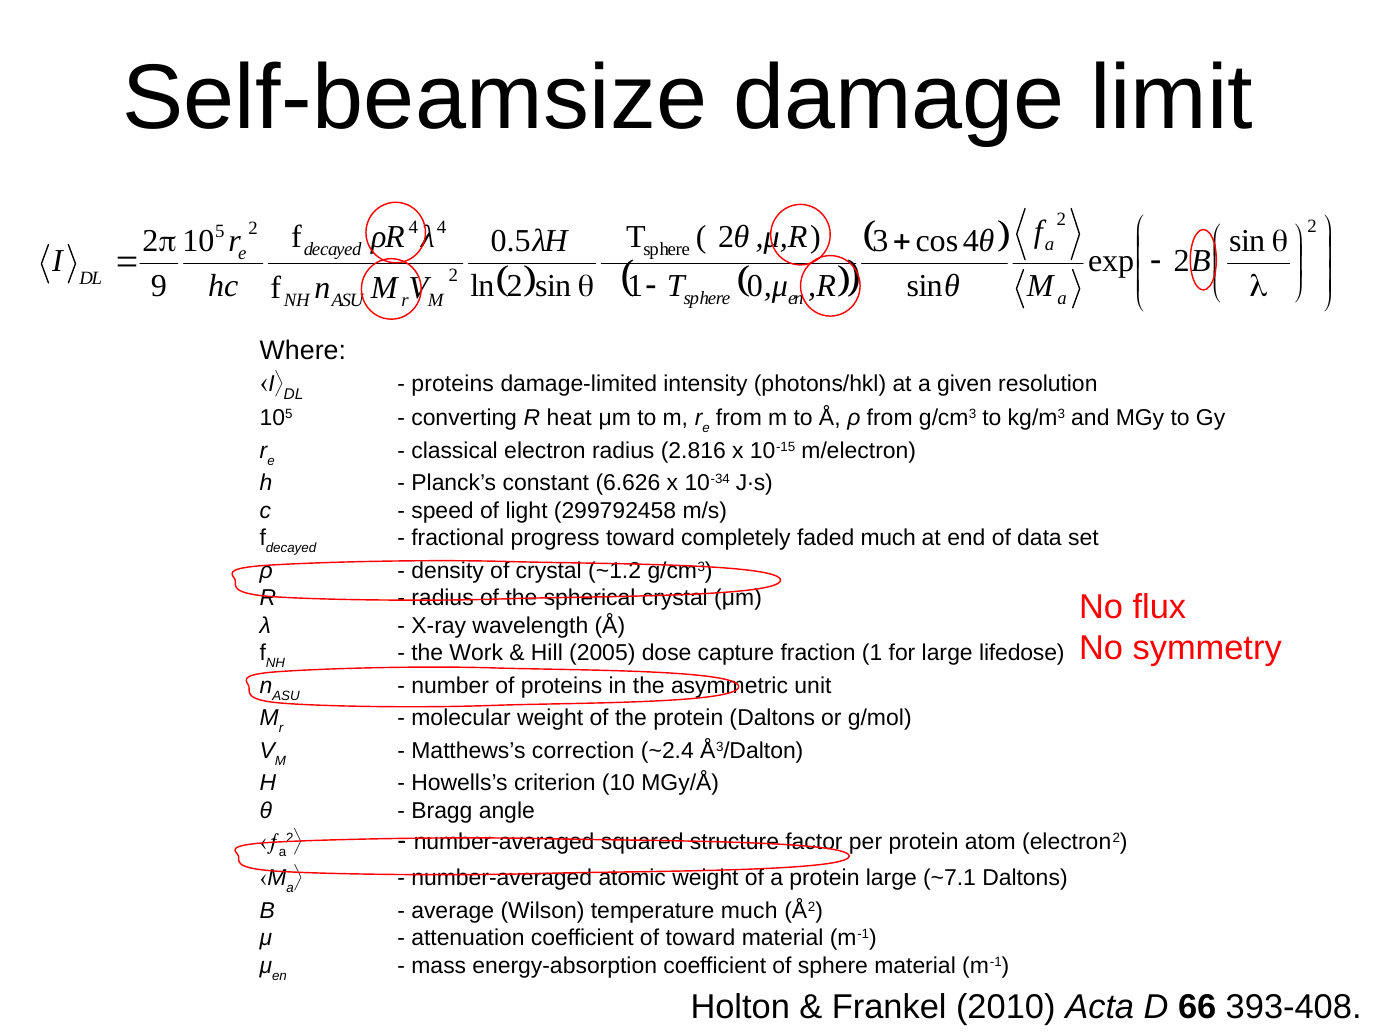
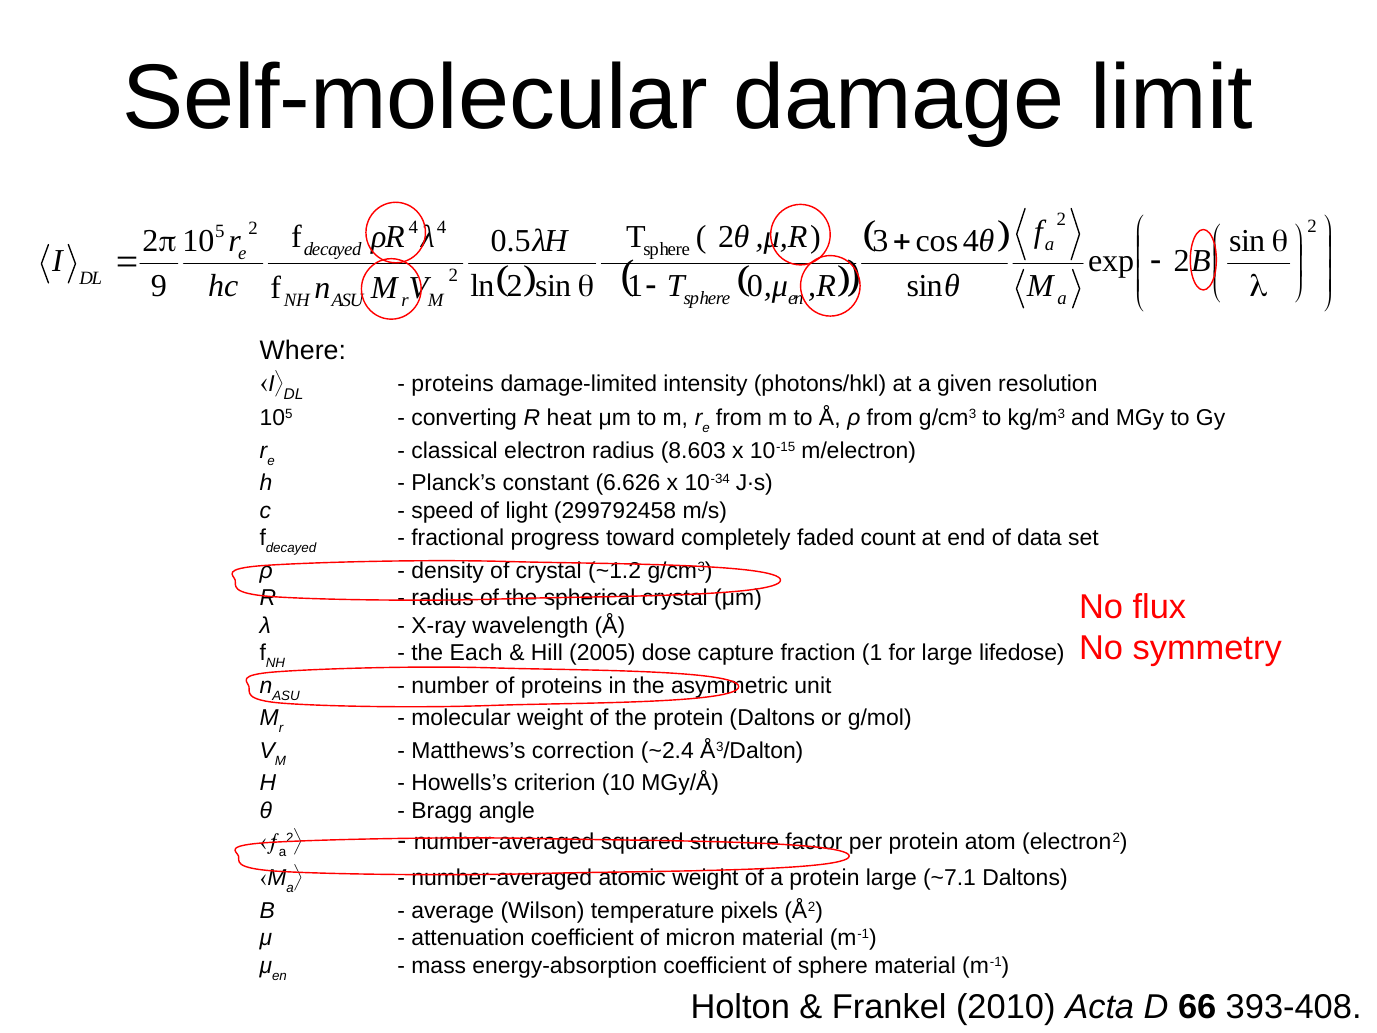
Self-beamsize: Self-beamsize -> Self-molecular (415, 98)
2.816: 2.816 -> 8.603 (693, 451)
faded much: much -> count (888, 538)
Work: Work -> Each (476, 653)
temperature much: much -> pixels (749, 910)
of toward: toward -> micron (700, 938)
